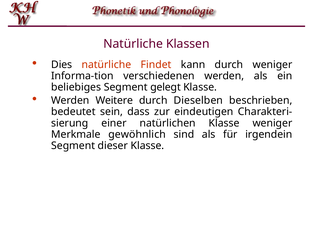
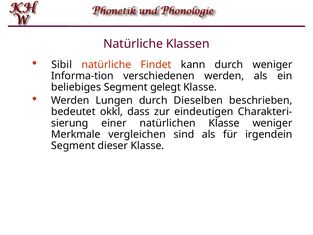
Dies: Dies -> Sibil (62, 65)
Weitere: Weitere -> Lungen (114, 100)
sein: sein -> okkl (112, 112)
gewöhnlich: gewöhnlich -> vergleichen (137, 134)
